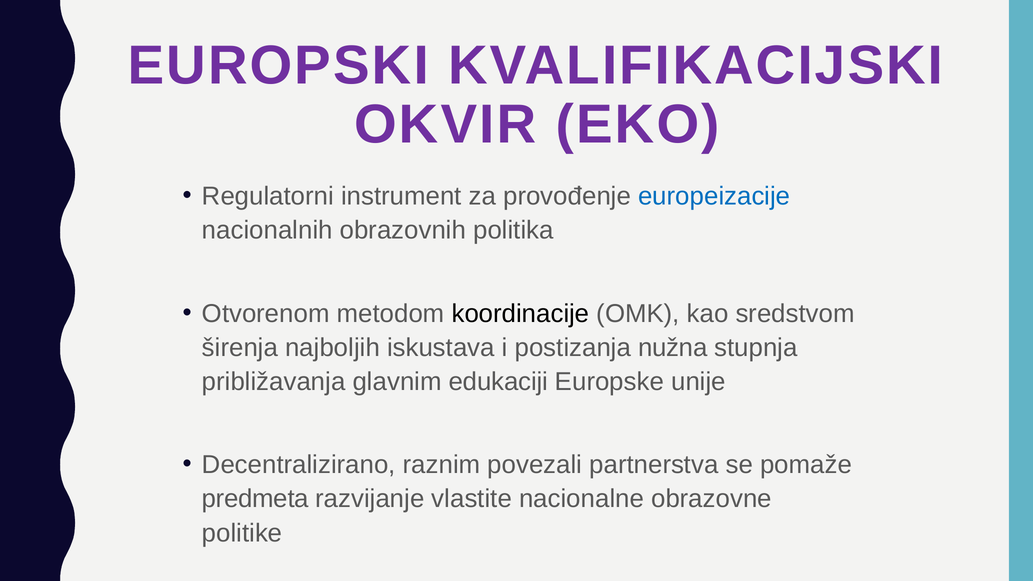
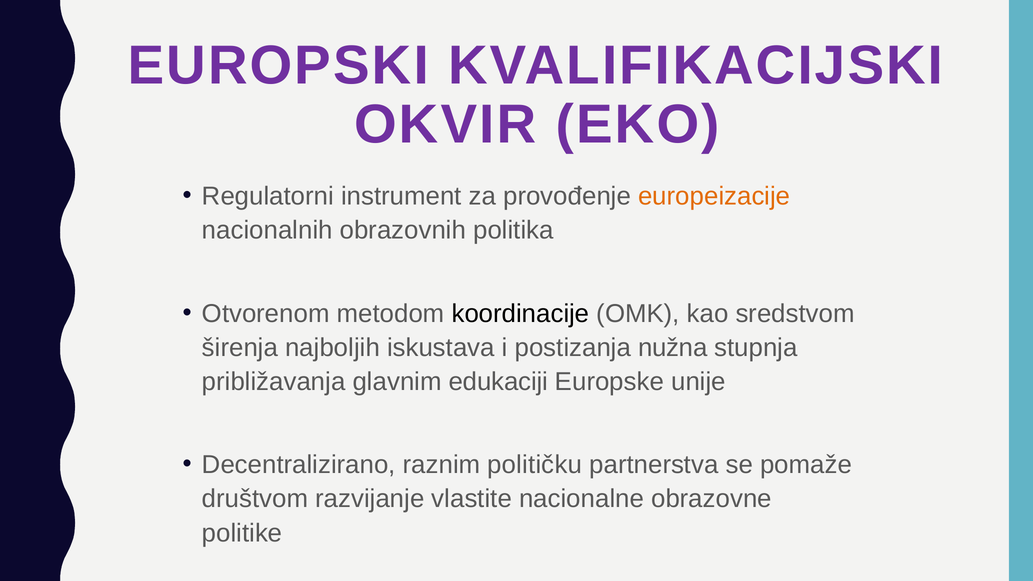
europeizacije colour: blue -> orange (714, 196)
povezali: povezali -> političku (535, 465)
predmeta: predmeta -> društvom (255, 499)
